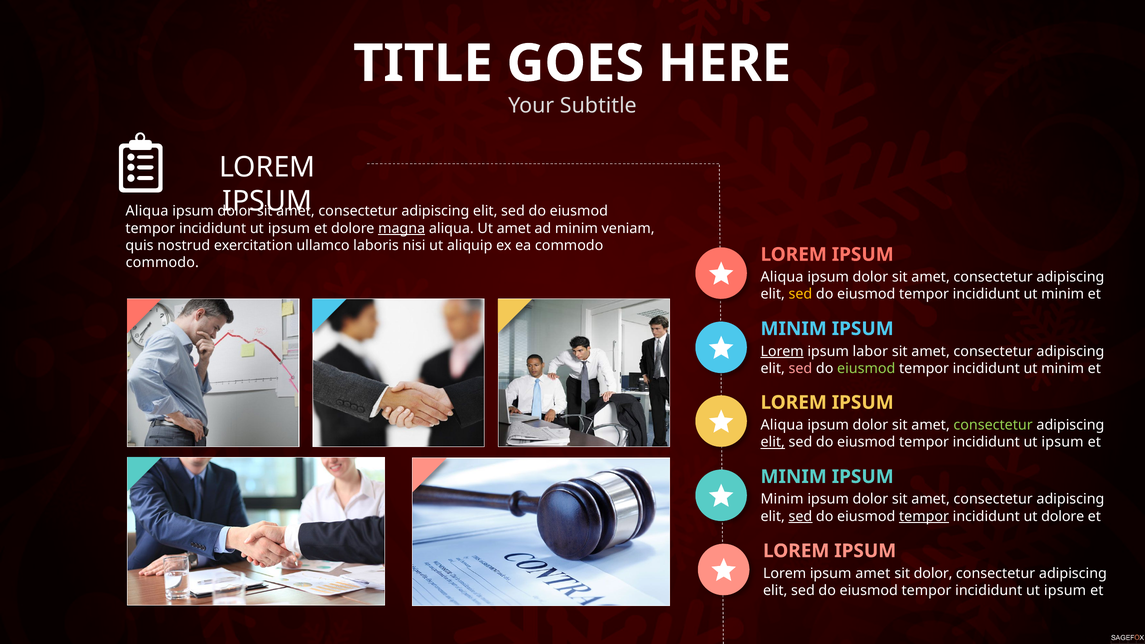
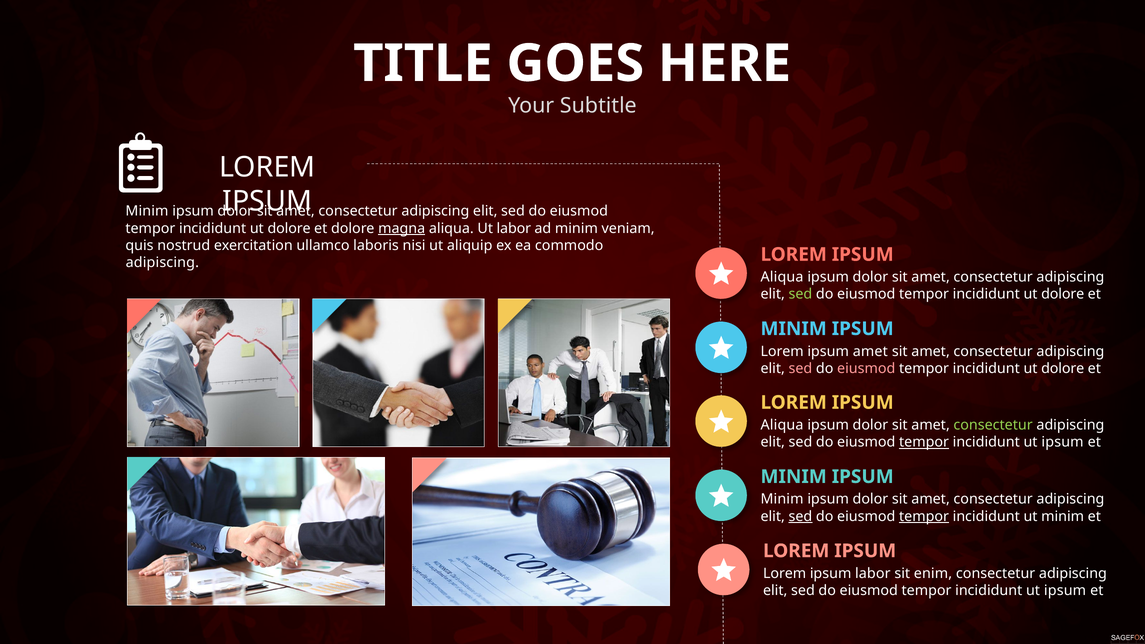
Aliqua: Aliqua -> Minim (147, 211)
ipsum: ipsum -> dolore (289, 228)
Ut amet: amet -> labor (514, 228)
commodo: commodo -> adipiscing (162, 263)
sed colour: yellow -> light green (800, 294)
minim: minim -> dolore (1063, 294)
Lorem underline: present -> none (782, 351)
ipsum labor: labor -> amet (870, 351)
eiusmod colour: light green -> pink (866, 368)
minim: minim -> dolore (1063, 368)
elit underline: present -> none (773, 442)
tempor underline: none -> present (924, 442)
ut dolore: dolore -> minim (1063, 516)
ipsum amet: amet -> labor (873, 574)
sit dolor: dolor -> enim (933, 574)
